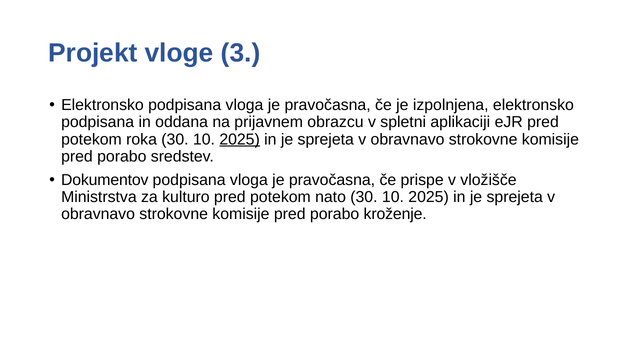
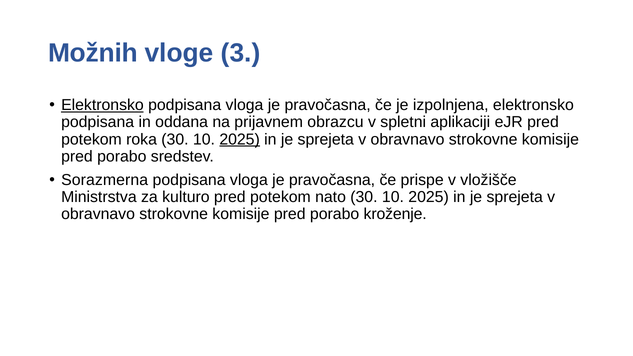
Projekt: Projekt -> Možnih (93, 53)
Elektronsko underline: none -> present (102, 105)
Dokumentov: Dokumentov -> Sorazmerna (105, 180)
